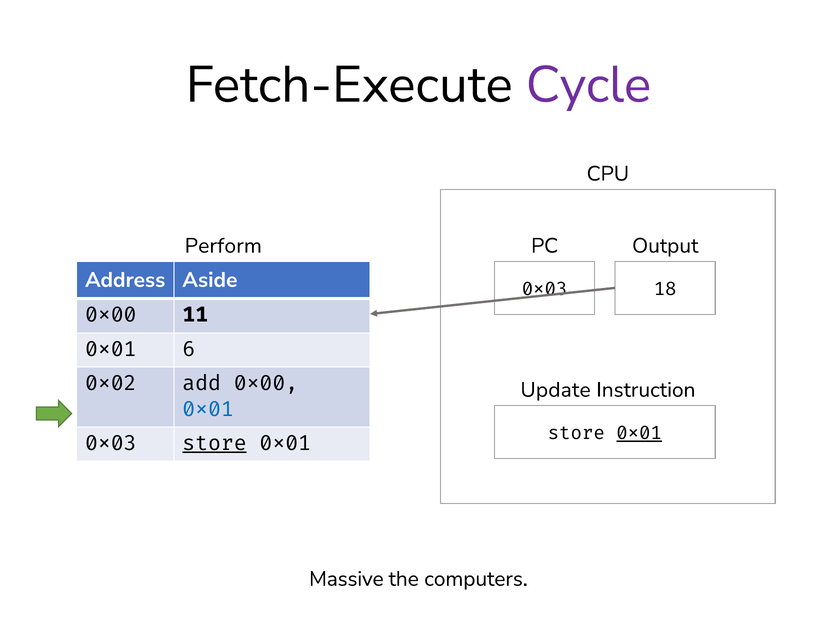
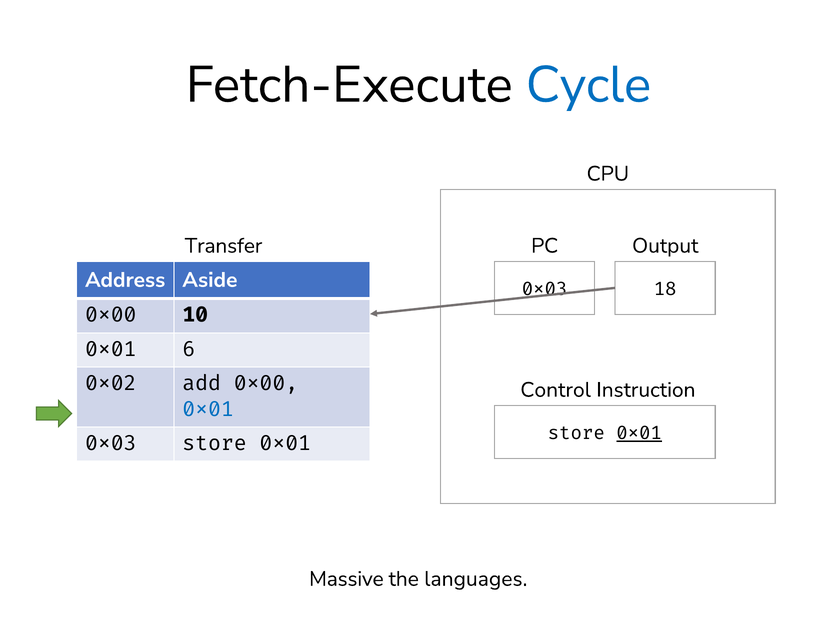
Cycle colour: purple -> blue (588, 85)
Perform: Perform -> Transfer (223, 246)
11: 11 -> 10 (195, 315)
Update: Update -> Control (556, 390)
store underline: present -> none (215, 443)
computers: computers -> languages (476, 579)
